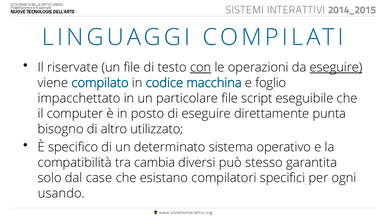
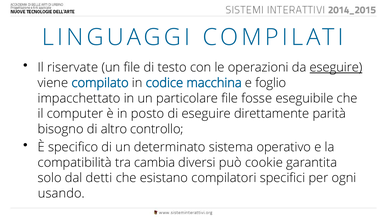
con underline: present -> none (201, 67)
script: script -> fosse (257, 98)
punta: punta -> parità (329, 114)
utilizzato: utilizzato -> controllo (157, 129)
stesso: stesso -> cookie (264, 163)
case: case -> detti (99, 178)
